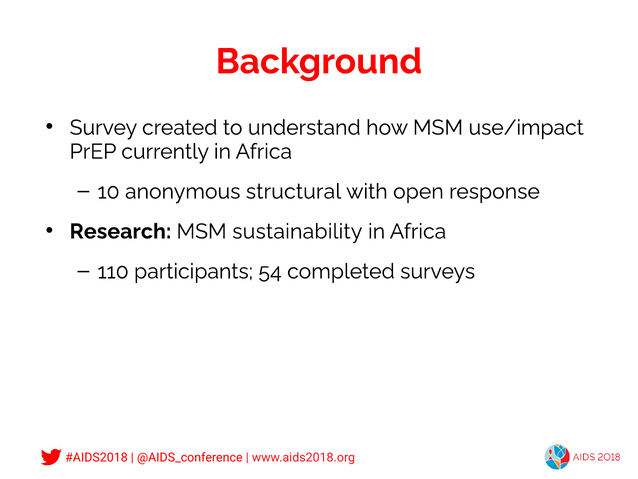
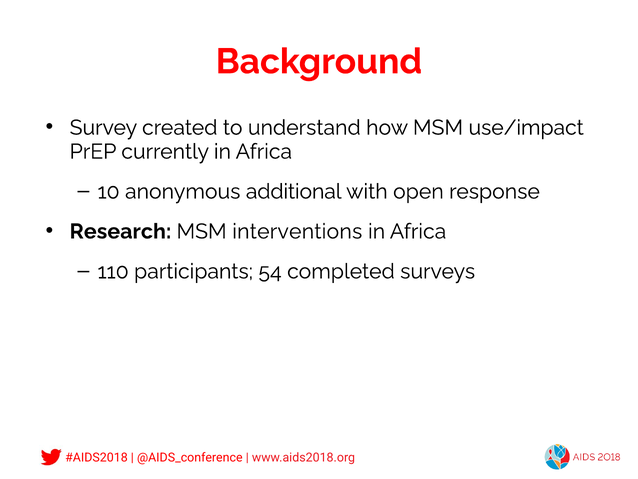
structural: structural -> additional (294, 191)
sustainability: sustainability -> interventions (297, 231)
